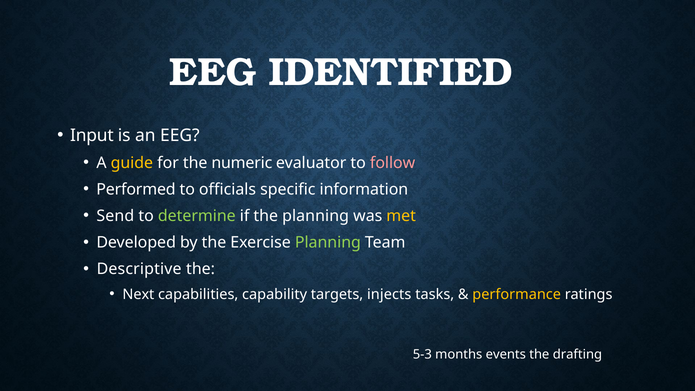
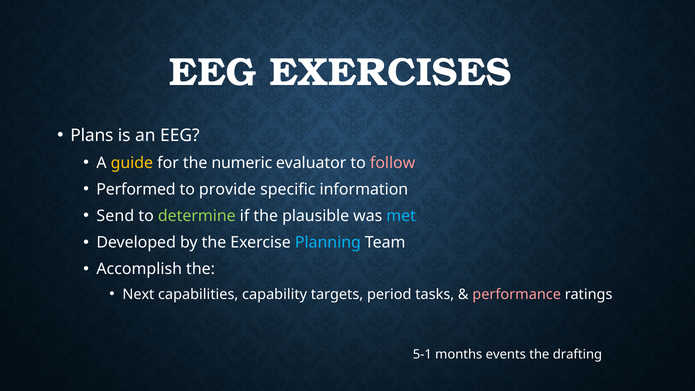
IDENTIFIED: IDENTIFIED -> EXERCISES (391, 72)
Input: Input -> Plans (92, 136)
officials: officials -> provide (228, 190)
the planning: planning -> plausible (316, 216)
met colour: yellow -> light blue (401, 216)
Planning colour: light green -> light blue (328, 243)
Descriptive: Descriptive -> Accomplish (139, 269)
injects: injects -> period (389, 294)
performance colour: yellow -> pink (517, 294)
5-3: 5-3 -> 5-1 (422, 355)
